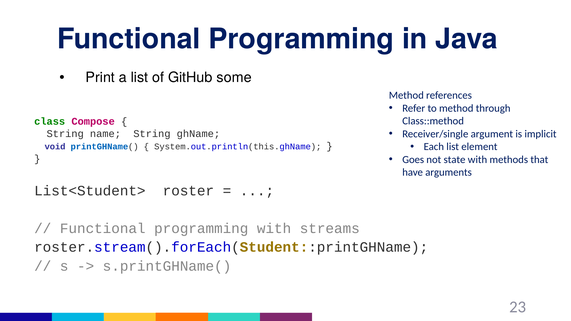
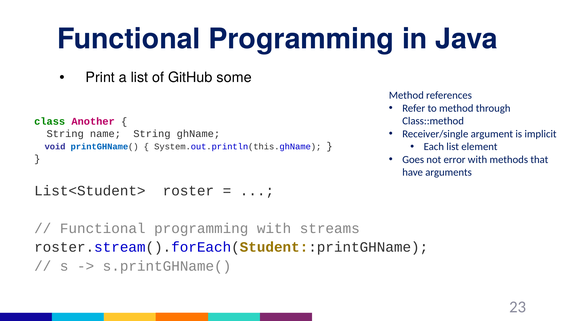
Compose: Compose -> Another (93, 122)
state: state -> error (455, 160)
